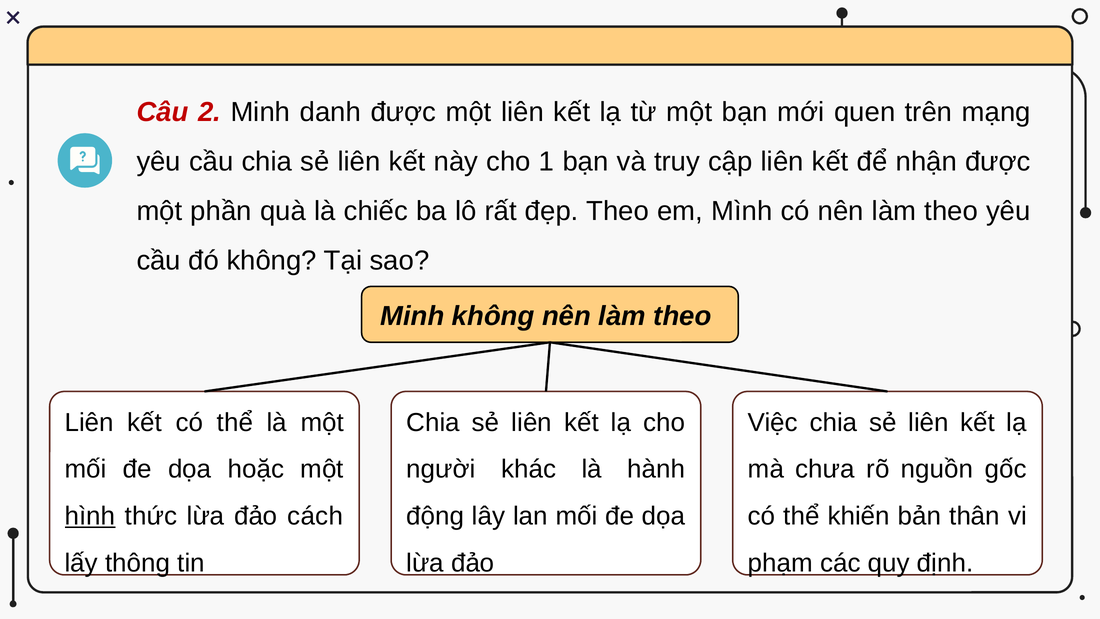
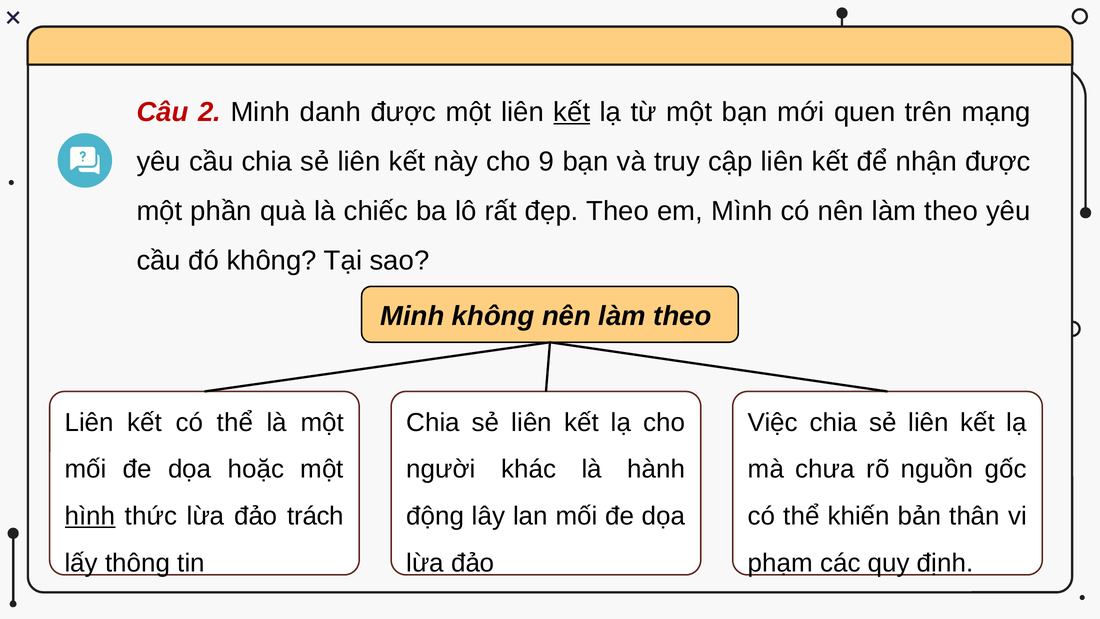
kết underline: none -> present (572, 112)
1: 1 -> 9 (547, 161)
cách: cách -> trách (316, 516)
